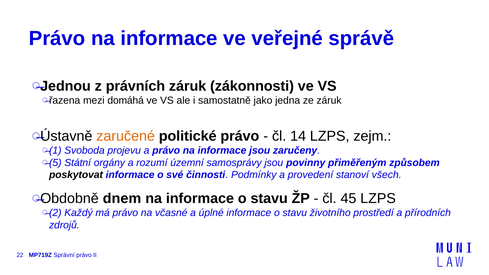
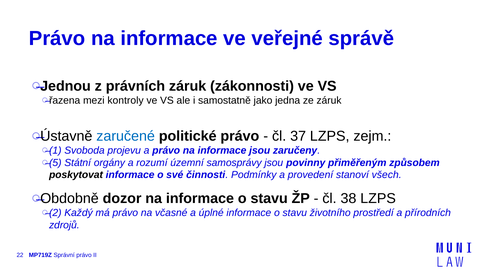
domáhá: domáhá -> kontroly (126, 100)
zaručené colour: orange -> blue (126, 136)
14: 14 -> 37 (298, 136)
dnem: dnem -> dozor (122, 199)
45: 45 -> 38 (348, 199)
